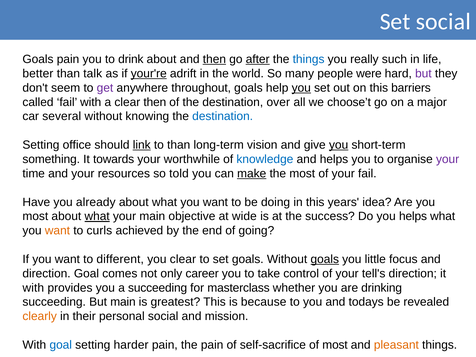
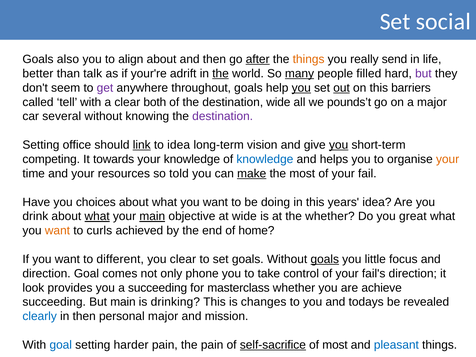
Goals pain: pain -> also (68, 59)
drink: drink -> align (131, 59)
then underline: present -> none (214, 59)
things colour: blue -> orange (309, 59)
such: such -> send (395, 59)
your're underline: present -> none (149, 74)
the underline: none -> present (221, 74)
many underline: none -> present (299, 74)
were: were -> filled (369, 74)
out underline: none -> present (342, 88)
called fail: fail -> tell (67, 102)
clear then: then -> both (155, 102)
destination over: over -> wide (278, 102)
choose’t: choose’t -> pounds’t (349, 102)
destination colour: blue -> purple (223, 116)
to than: than -> idea (179, 145)
something: something -> competing (51, 159)
your worthwhile: worthwhile -> knowledge (192, 159)
your colour: purple -> orange (448, 159)
already: already -> choices (96, 202)
most: most -> drink (35, 216)
main underline: none -> present (152, 216)
the success: success -> whether (330, 216)
you helps: helps -> great (413, 216)
going: going -> home (256, 231)
career: career -> phone (202, 273)
tell's: tell's -> fail's (374, 273)
with: with -> look (33, 288)
drinking: drinking -> achieve (382, 288)
greatest: greatest -> drinking (175, 302)
because: because -> changes (264, 302)
clearly colour: orange -> blue (40, 316)
in their: their -> then (84, 316)
personal social: social -> major (163, 316)
self-sacrifice underline: none -> present (273, 345)
pleasant colour: orange -> blue (396, 345)
